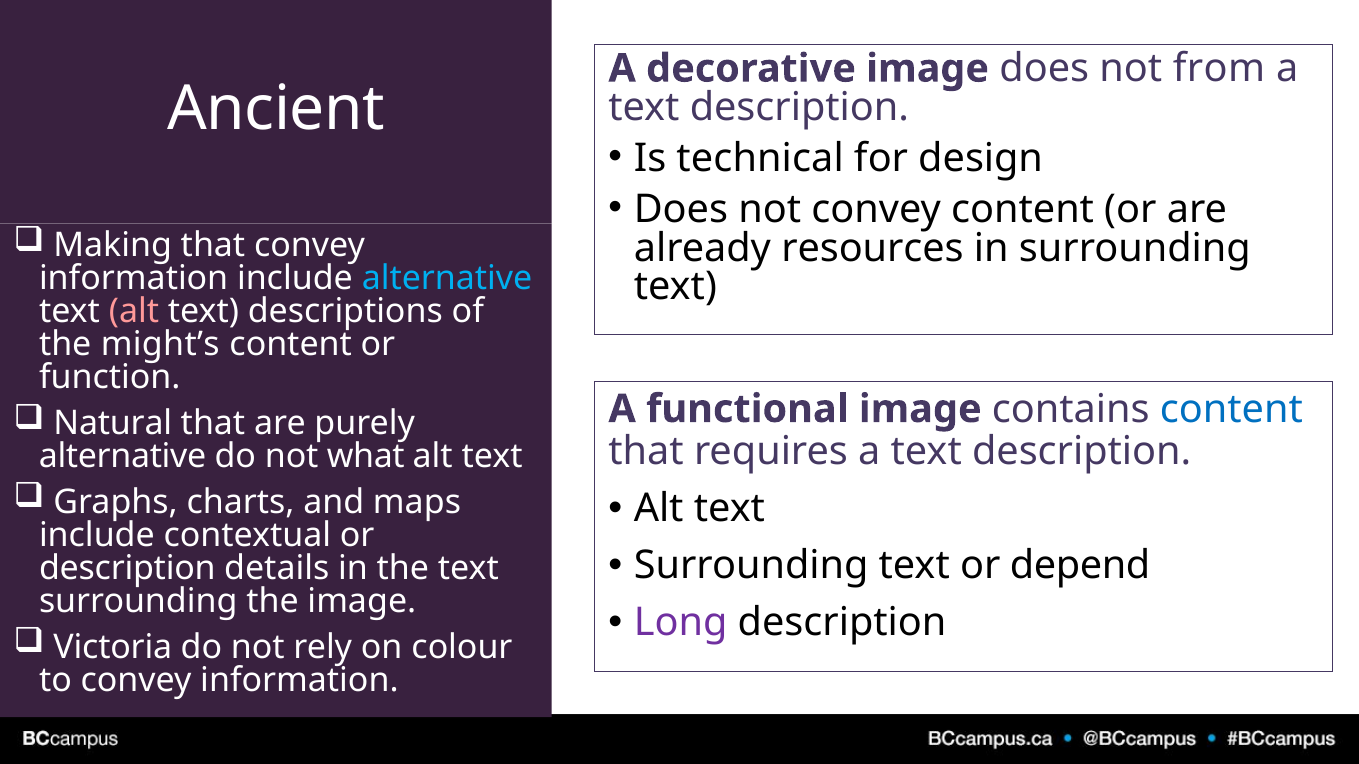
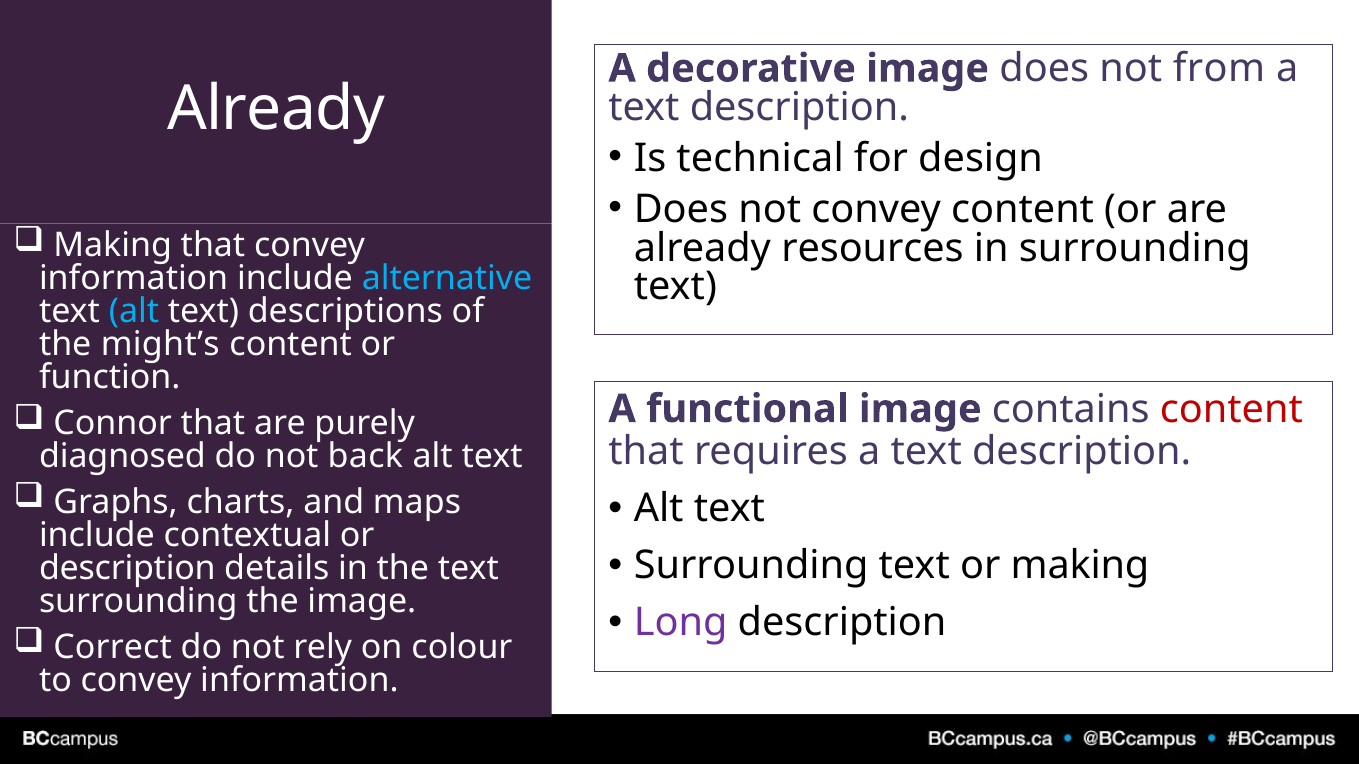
Ancient: Ancient -> Already (276, 110)
alt colour: pink -> light blue (134, 312)
content colour: blue -> red (1231, 409)
Natural: Natural -> Connor (113, 424)
alternative: alternative -> diagnosed (122, 457)
what: what -> back (365, 457)
or depend: depend -> making (1080, 566)
Victoria: Victoria -> Correct (113, 647)
